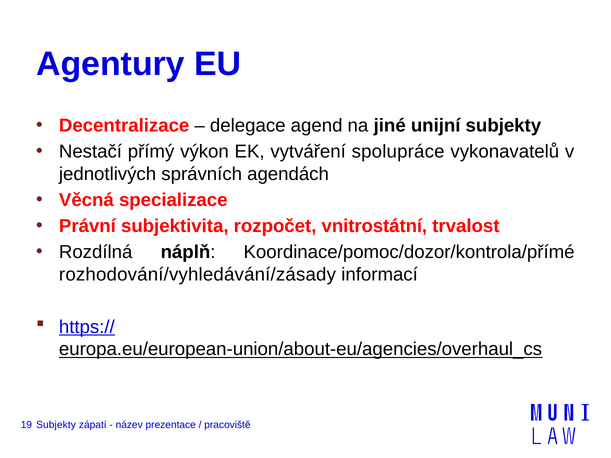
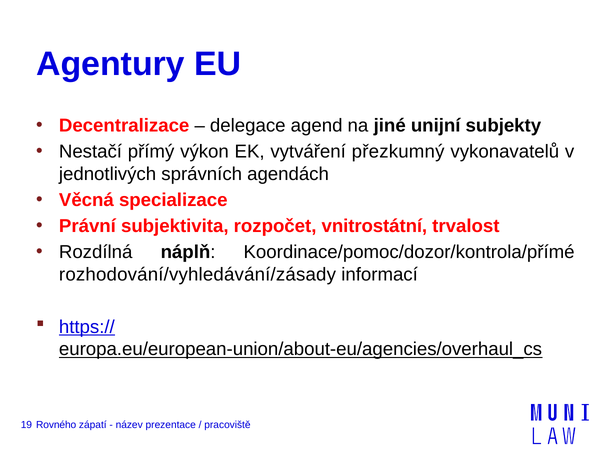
spolupráce: spolupráce -> přezkumný (398, 152)
Subjekty: Subjekty -> Rovného (56, 425)
